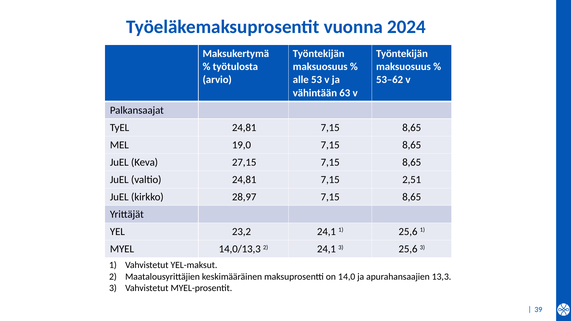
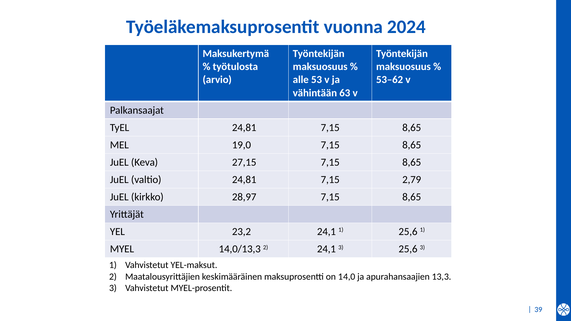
2,51: 2,51 -> 2,79 (412, 180)
